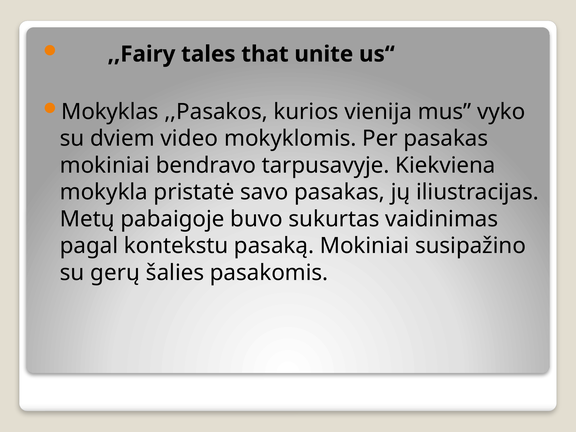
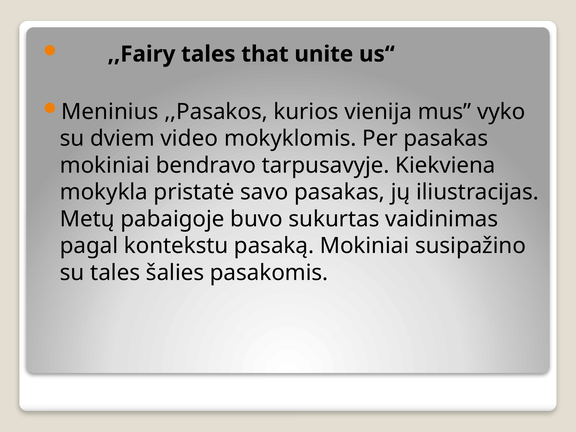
Mokyklas: Mokyklas -> Meninius (110, 112)
su gerų: gerų -> tales (115, 273)
